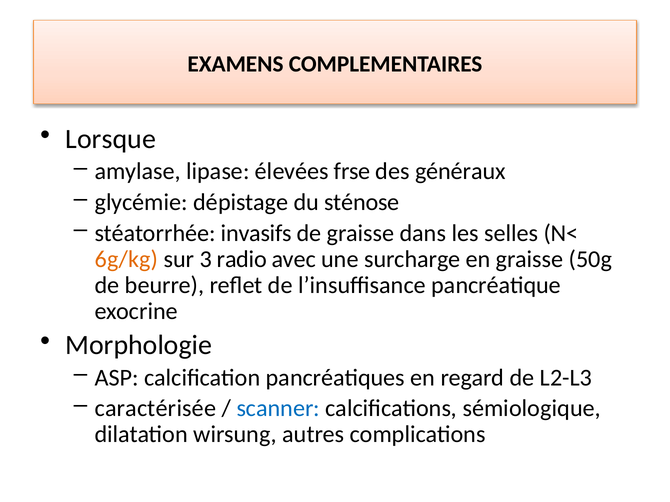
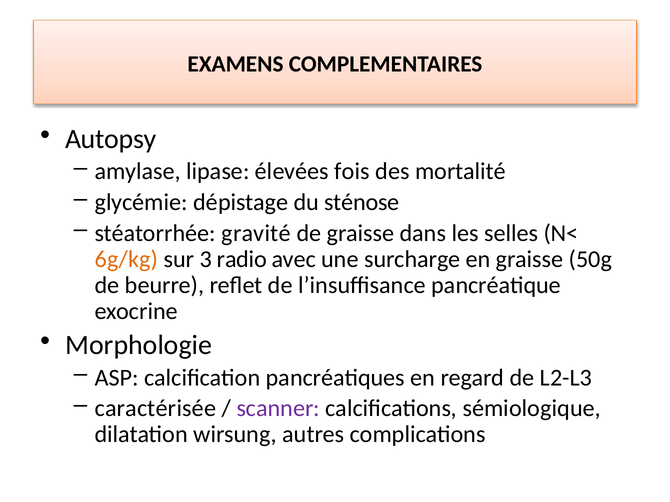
Lorsque: Lorsque -> Autopsy (111, 139)
frse: frse -> fois (352, 172)
généraux: généraux -> mortalité (460, 172)
invasifs: invasifs -> gravité (256, 233)
scanner colour: blue -> purple (278, 409)
